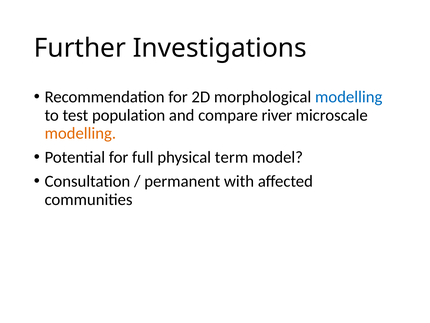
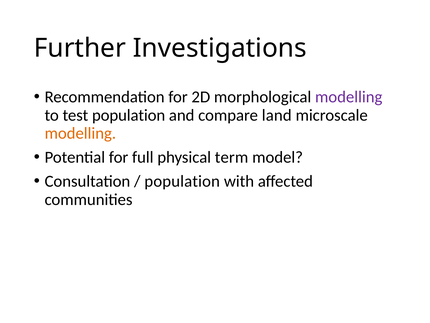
modelling colour: blue -> purple (349, 97)
river: river -> land (277, 115)
permanent: permanent -> population (182, 181)
